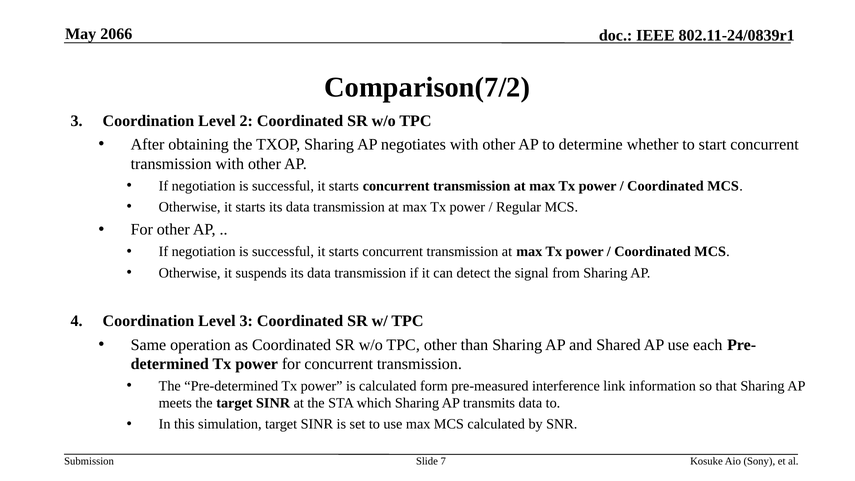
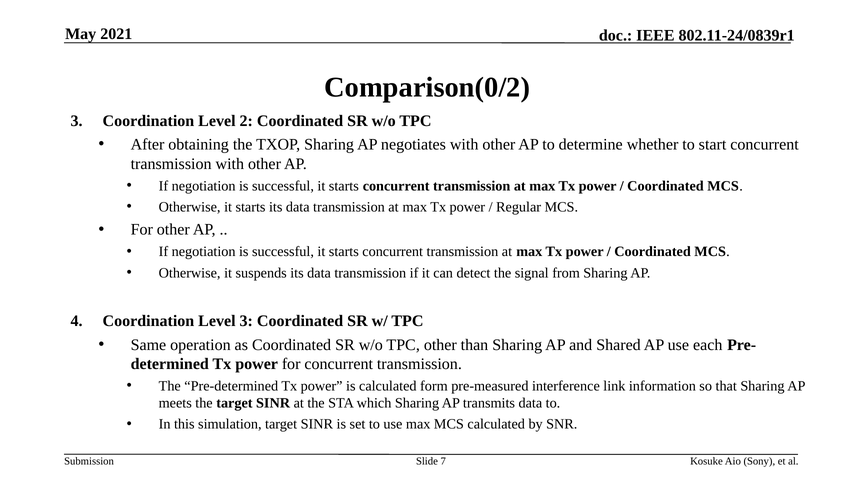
2066: 2066 -> 2021 (116, 34)
Comparison(7/2: Comparison(7/2 -> Comparison(0/2 (427, 87)
